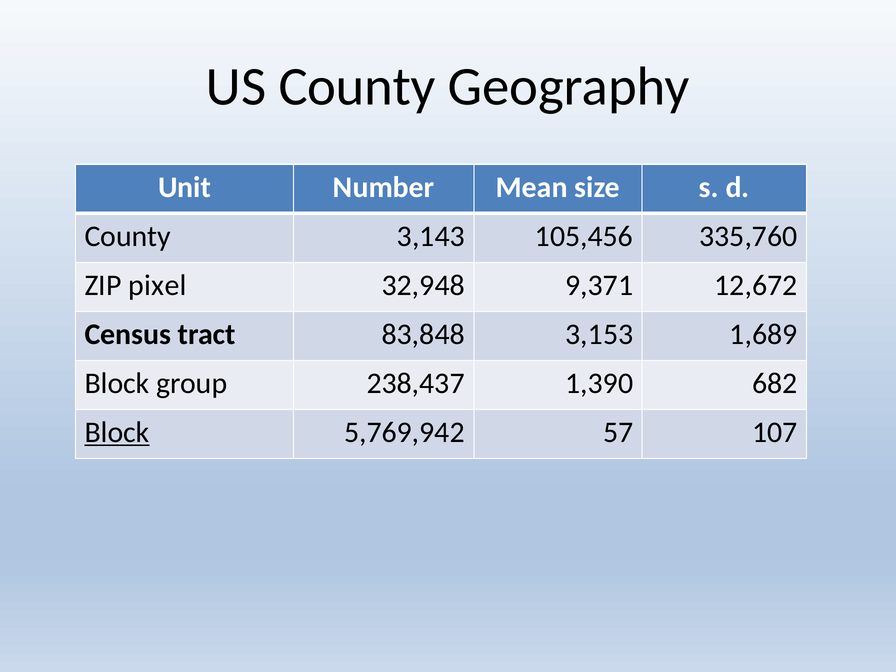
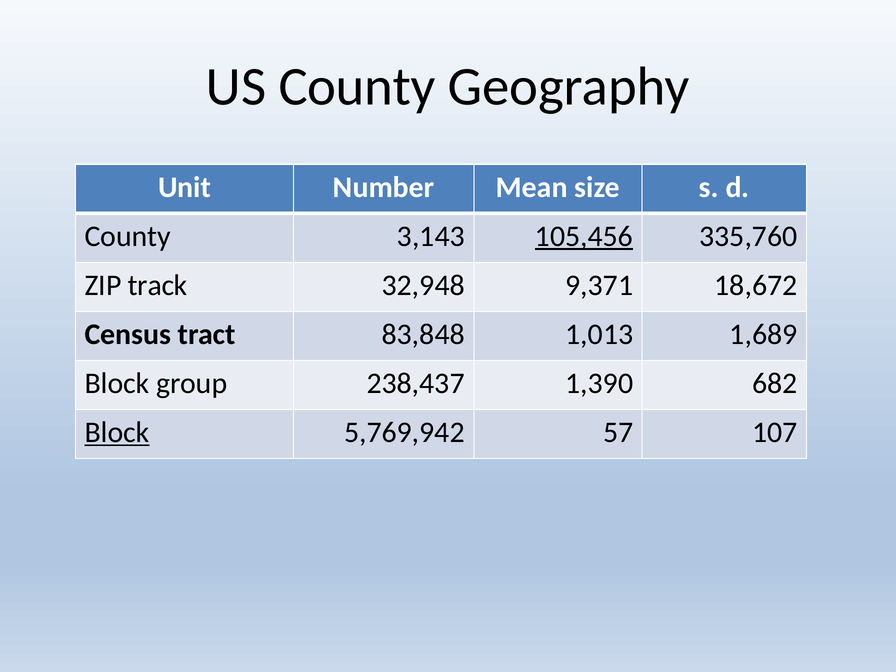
105,456 underline: none -> present (584, 236)
pixel: pixel -> track (158, 285)
12,672: 12,672 -> 18,672 (756, 285)
3,153: 3,153 -> 1,013 (599, 334)
